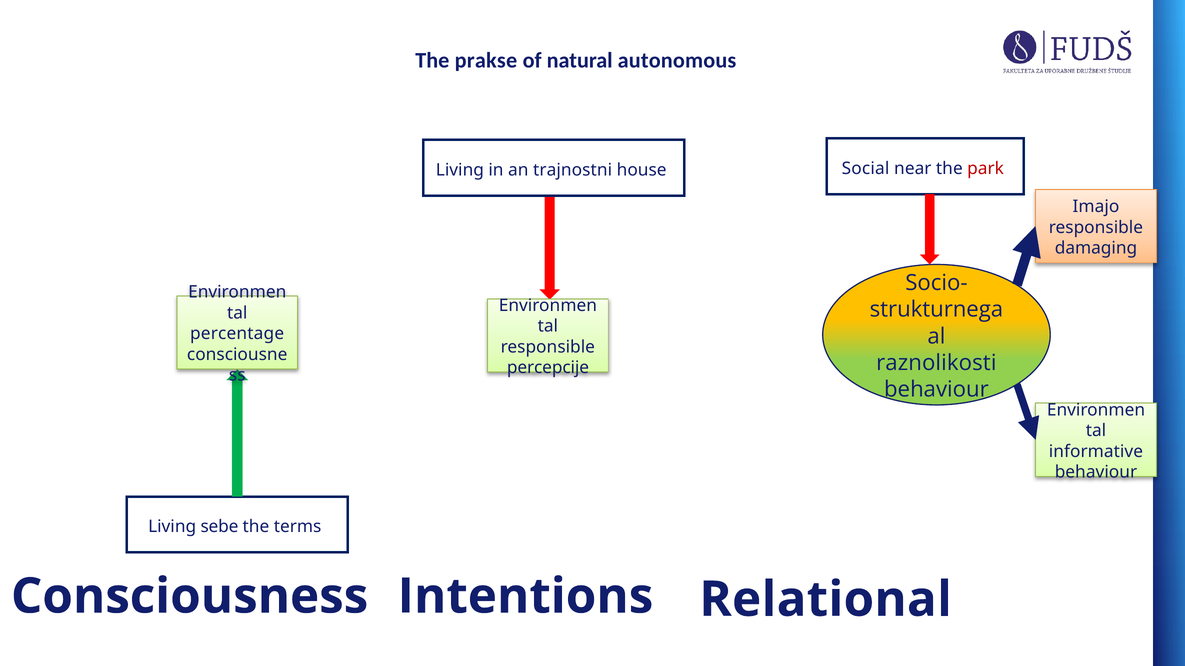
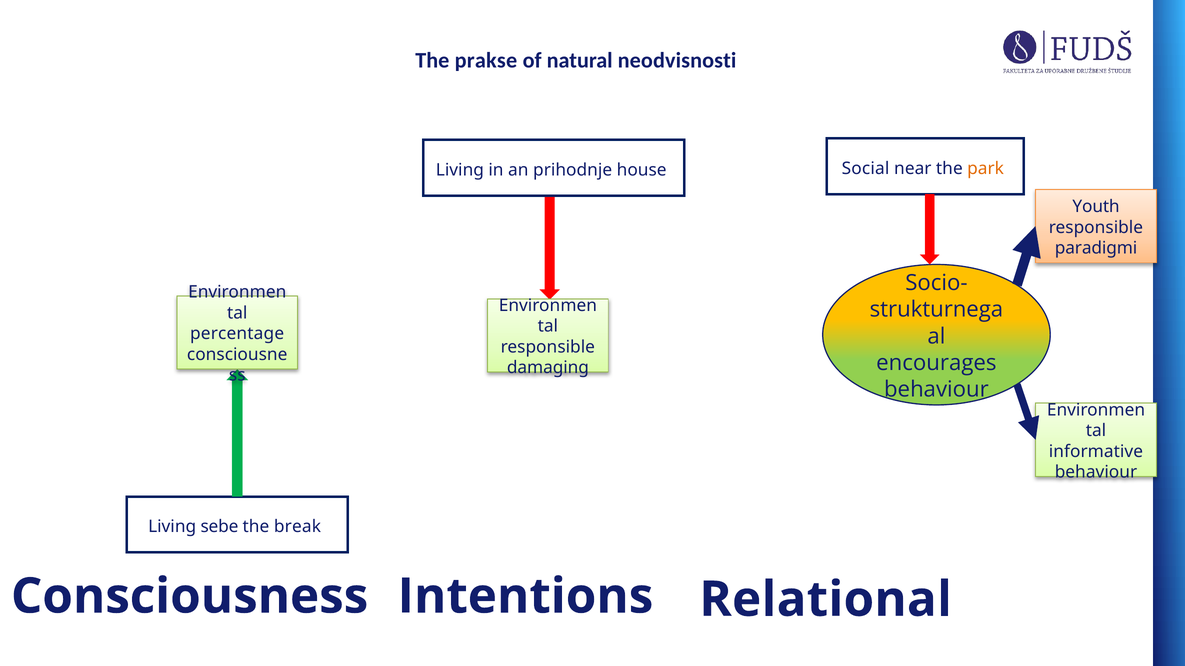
autonomous: autonomous -> neodvisnosti (677, 61)
trajnostni: trajnostni -> prihodnje (573, 170)
park colour: red -> orange (986, 169)
Imajo: Imajo -> Youth (1096, 207)
damaging: damaging -> paradigmi (1096, 248)
raznolikosti: raznolikosti -> encourages (936, 363)
percepcije: percepcije -> damaging (548, 368)
terms: terms -> break (297, 527)
